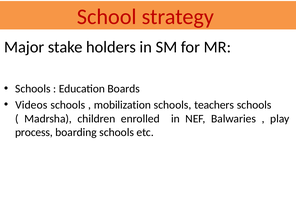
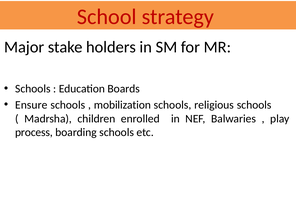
Videos: Videos -> Ensure (31, 105)
teachers: teachers -> religious (214, 105)
